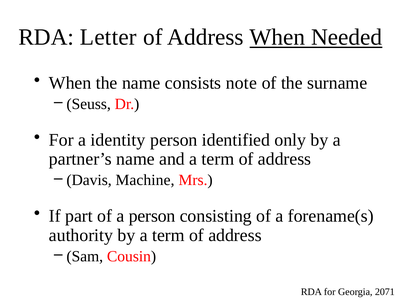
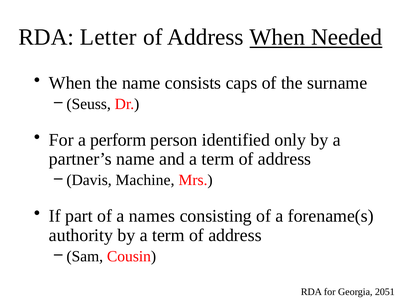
note: note -> caps (241, 83)
identity: identity -> perform (118, 140)
a person: person -> names (152, 216)
2071: 2071 -> 2051 (385, 292)
